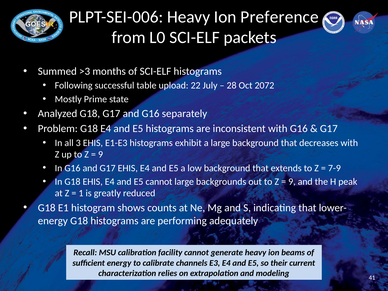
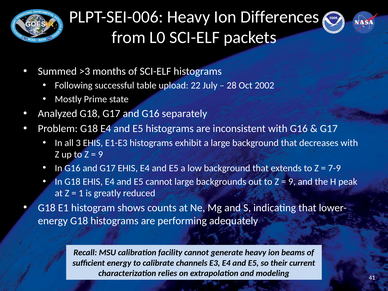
Preference: Preference -> Differences (280, 17)
2072: 2072 -> 2002 (264, 85)
